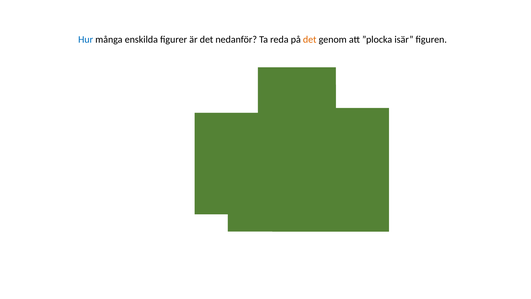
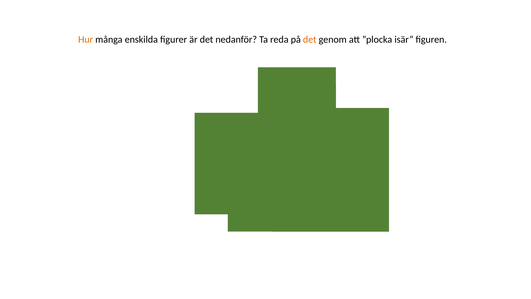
Hur colour: blue -> orange (86, 39)
